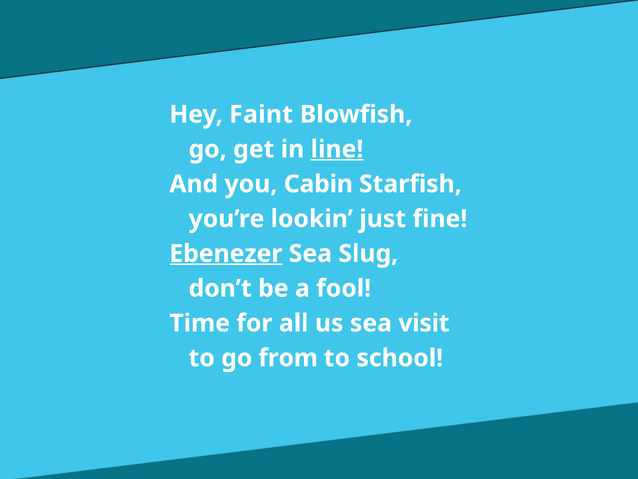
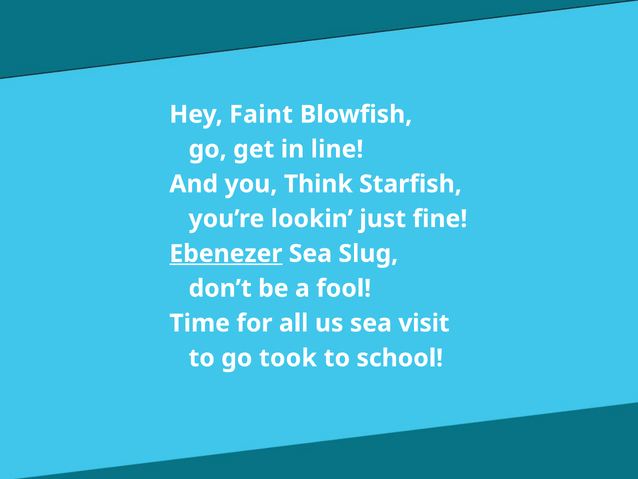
line underline: present -> none (337, 149)
Cabin: Cabin -> Think (318, 184)
from: from -> took (288, 358)
